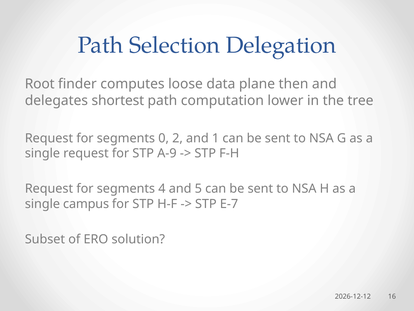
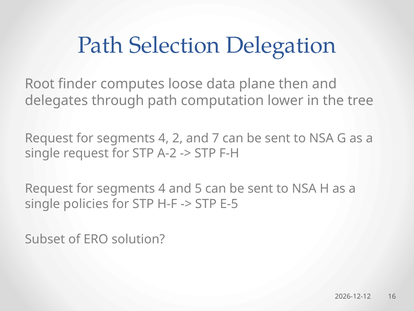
shortest: shortest -> through (118, 100)
0: 0 -> 4 (164, 138)
1: 1 -> 7 (216, 138)
A-9: A-9 -> A-2 (167, 153)
campus: campus -> policies (86, 204)
E-7: E-7 -> E-5 (229, 204)
